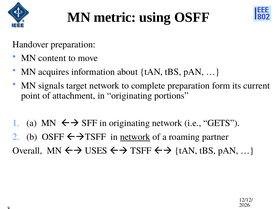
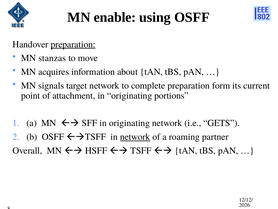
metric: metric -> enable (115, 17)
preparation underline: none -> present (73, 44)
content: content -> stanzas (52, 58)
USES: USES -> HSFF (96, 150)
